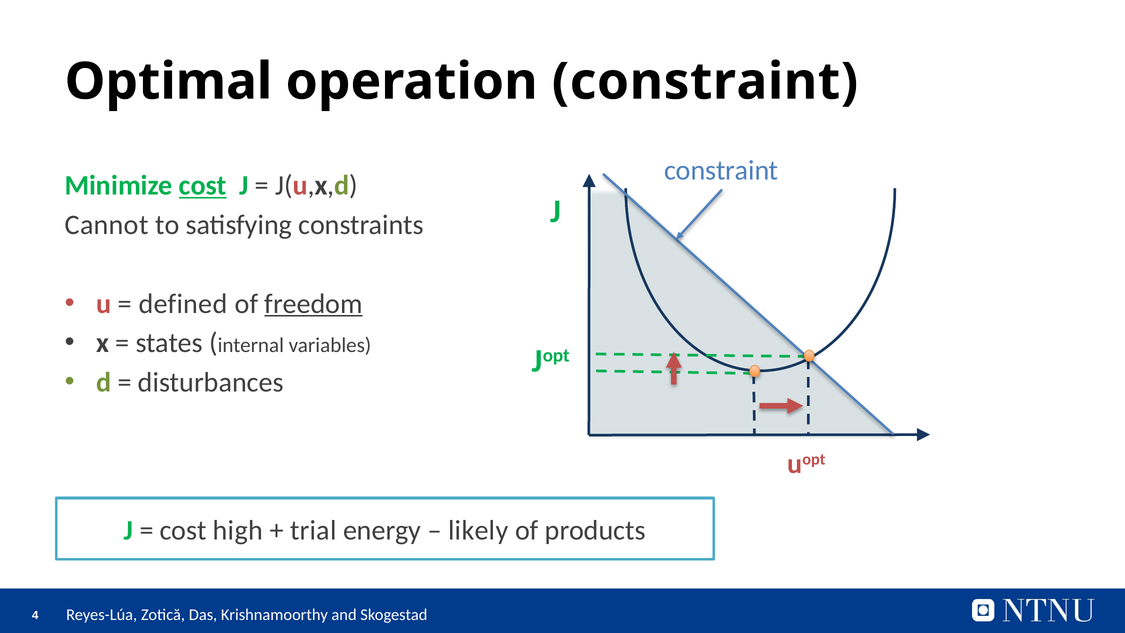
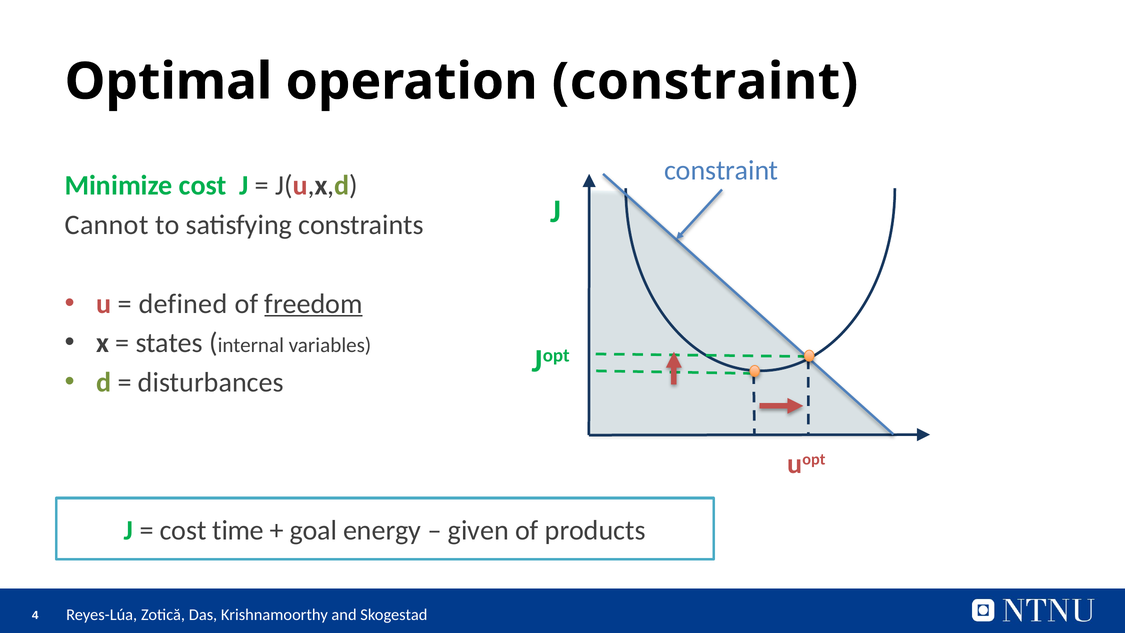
cost underline: present -> none (203, 186)
high: high -> time (238, 531)
trial: trial -> goal (314, 531)
likely: likely -> given (478, 531)
